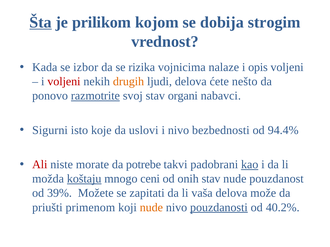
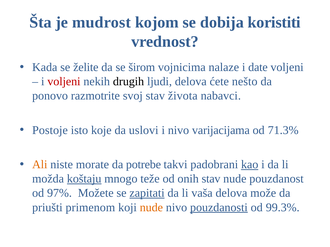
Šta underline: present -> none (41, 22)
prilikom: prilikom -> mudrost (102, 22)
strogim: strogim -> koristiti (274, 22)
izbor: izbor -> želite (86, 67)
rizika: rizika -> širom (142, 67)
opis: opis -> date (258, 67)
drugih colour: orange -> black (129, 82)
razmotrite underline: present -> none (95, 96)
organi: organi -> života (183, 96)
Sigurni: Sigurni -> Postoje (50, 130)
bezbednosti: bezbednosti -> varijacijama (221, 130)
94.4%: 94.4% -> 71.3% (283, 130)
Ali colour: red -> orange (40, 165)
ceni: ceni -> teže (150, 179)
39%: 39% -> 97% (59, 193)
zapitati underline: none -> present (147, 193)
40.2%: 40.2% -> 99.3% (283, 208)
